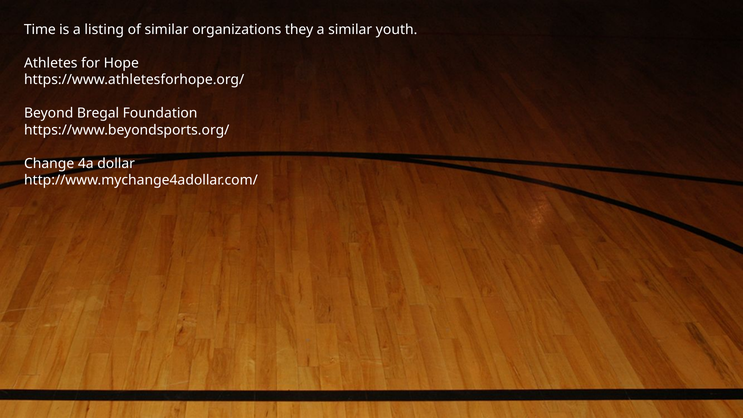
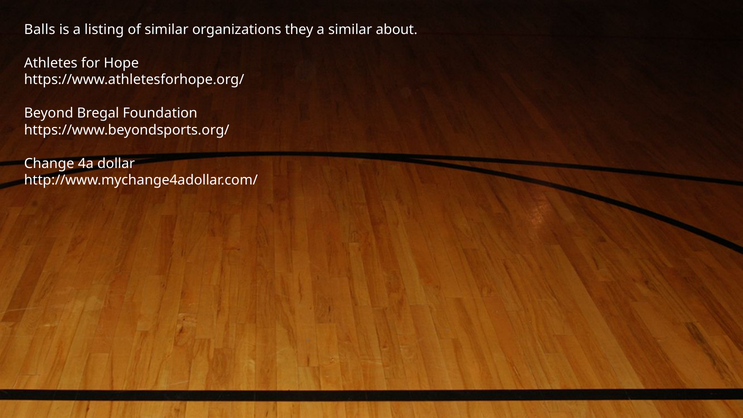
Time: Time -> Balls (40, 30)
youth: youth -> about (397, 30)
